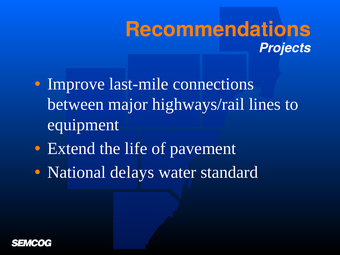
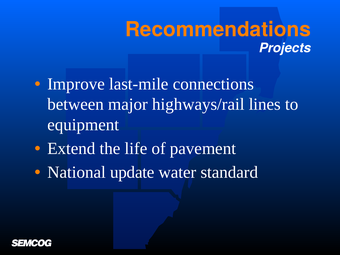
delays: delays -> update (132, 172)
